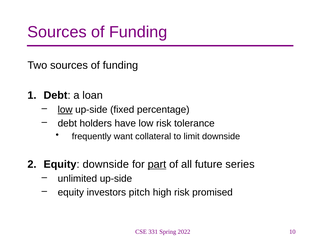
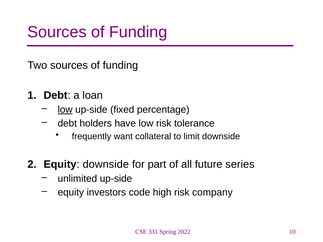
part underline: present -> none (157, 165)
pitch: pitch -> code (139, 193)
promised: promised -> company (212, 193)
